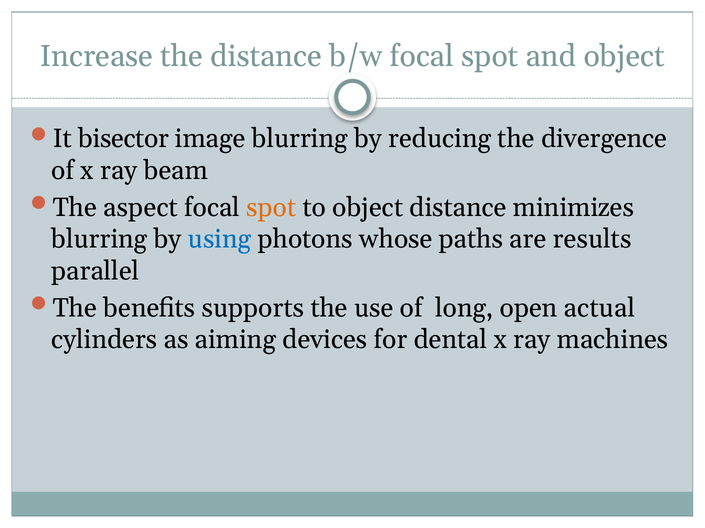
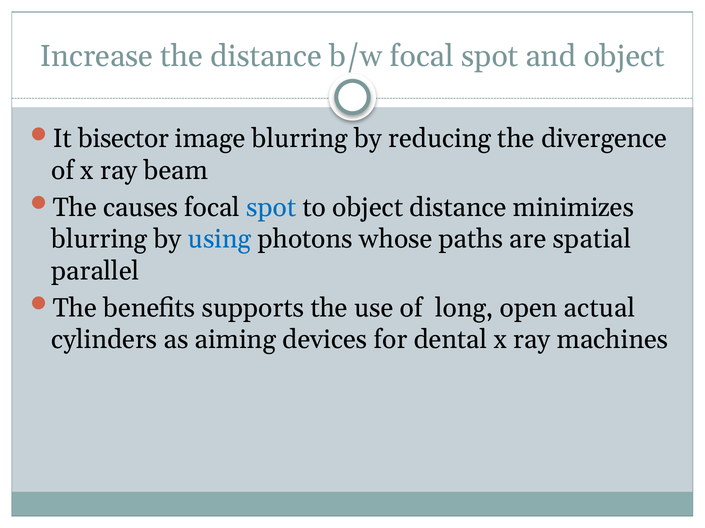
aspect: aspect -> causes (141, 208)
spot colour: orange -> blue (271, 208)
results: results -> spatial (592, 239)
